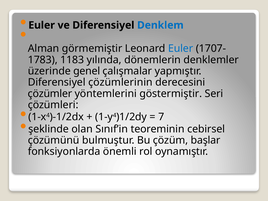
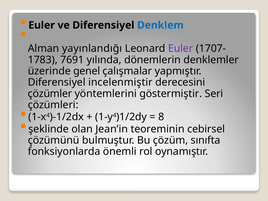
görmemiştir: görmemiştir -> yayınlandığı (92, 49)
Euler colour: blue -> purple (181, 49)
1183: 1183 -> 7691 (72, 60)
çözümlerinin: çözümlerinin -> incelenmiştir (120, 82)
7: 7 -> 8 (161, 117)
Sınıf’in: Sınıf’in -> Jean’in (112, 129)
başlar: başlar -> sınıfta (206, 140)
